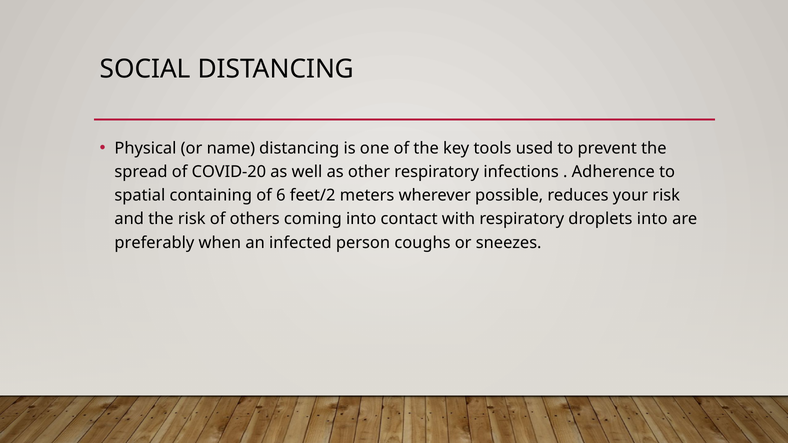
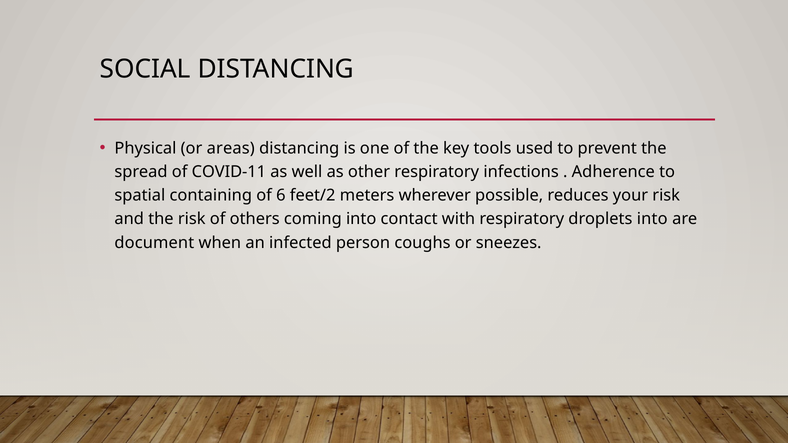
name: name -> areas (231, 148)
COVID-20: COVID-20 -> COVID-11 (229, 172)
preferably: preferably -> document (154, 243)
